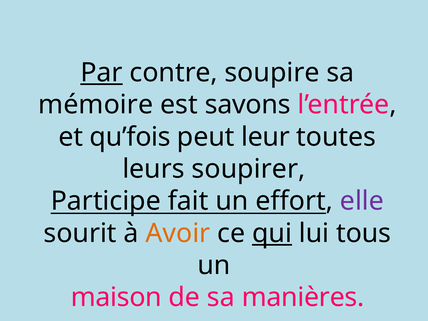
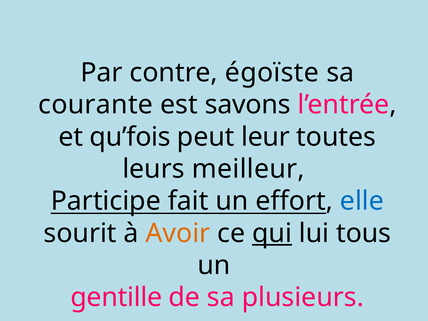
Par underline: present -> none (102, 73)
soupire: soupire -> égoïste (272, 73)
mémoire: mémoire -> courante (96, 105)
soupirer: soupirer -> meilleur (248, 169)
elle colour: purple -> blue (362, 201)
maison: maison -> gentille (116, 297)
manières: manières -> plusieurs (303, 297)
